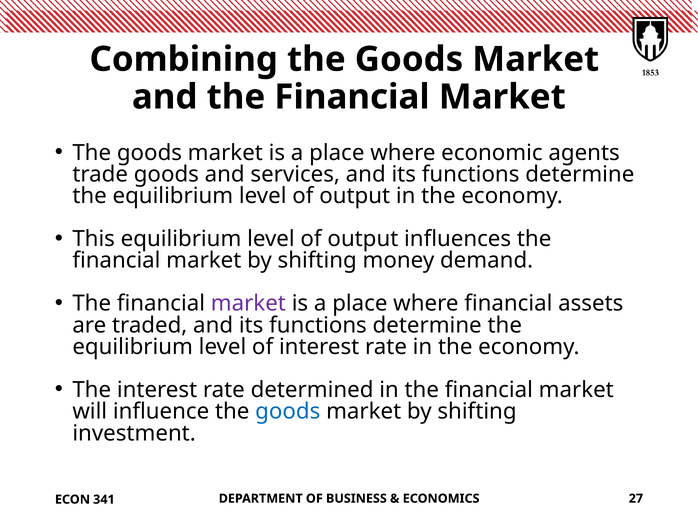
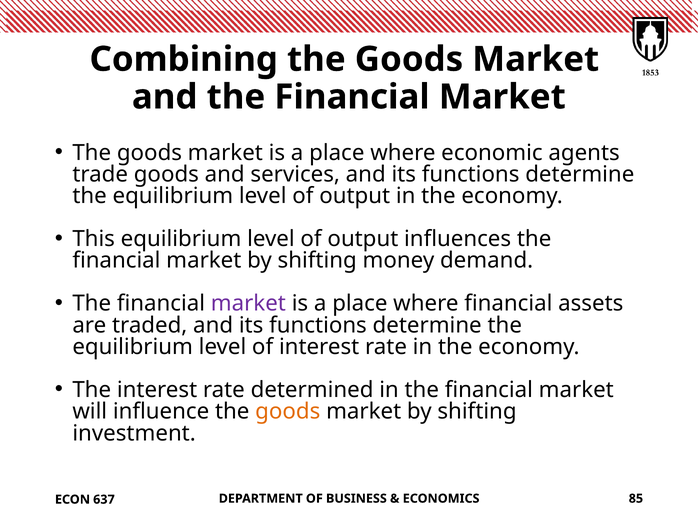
goods colour: blue -> orange (288, 412)
27: 27 -> 85 (636, 499)
341: 341 -> 637 (104, 500)
